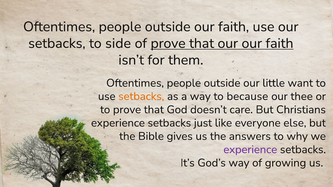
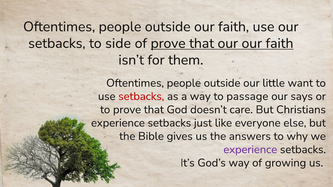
setbacks colour: orange -> red (141, 96)
because: because -> passage (247, 96)
thee: thee -> says (302, 96)
